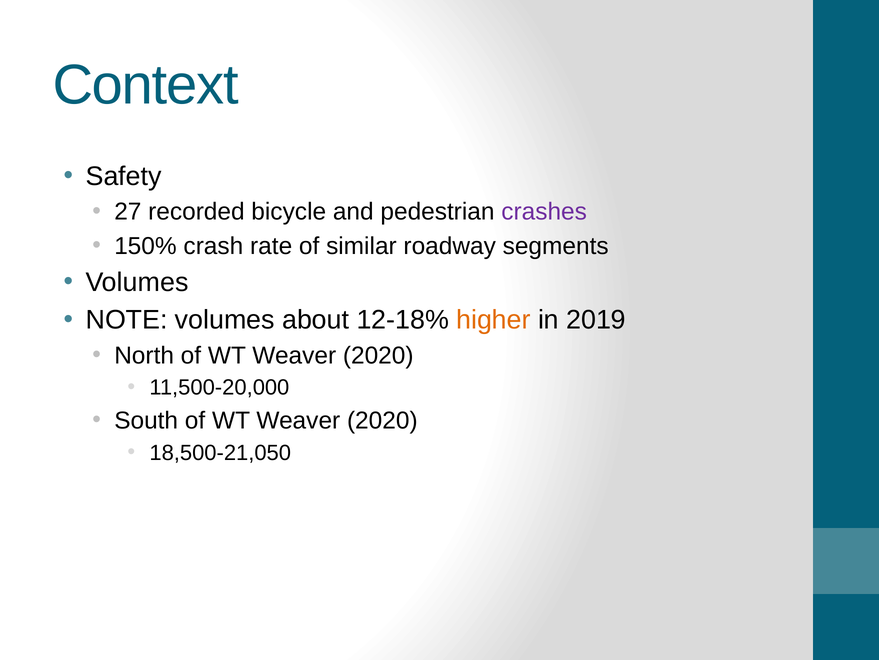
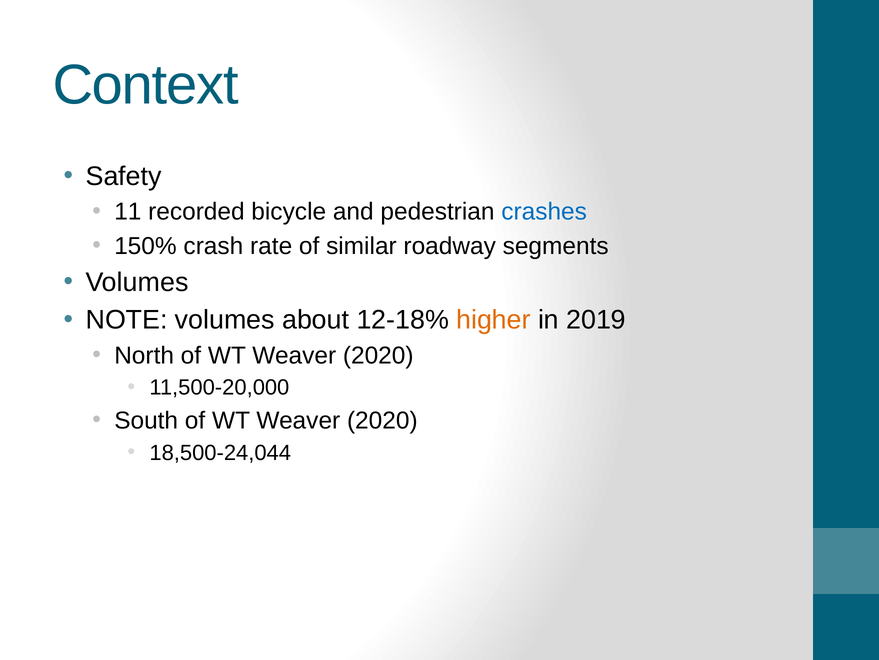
27: 27 -> 11 (128, 212)
crashes colour: purple -> blue (544, 212)
18,500-21,050: 18,500-21,050 -> 18,500-24,044 (220, 452)
